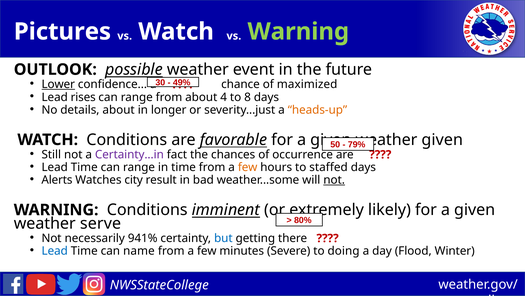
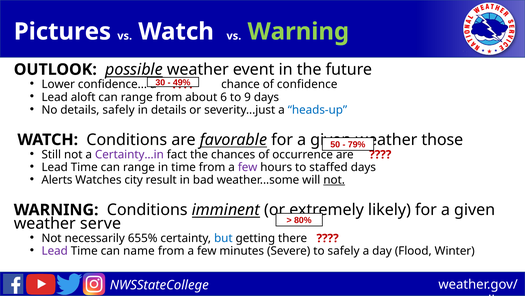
Lower underline: present -> none (58, 84)
of maximized: maximized -> confidence (307, 84)
rises: rises -> aloft (83, 97)
4: 4 -> 6 (224, 97)
8: 8 -> 9 (248, 97)
details about: about -> safely (119, 110)
in longer: longer -> details (169, 110)
heads-up colour: orange -> blue (317, 110)
given: given -> those (442, 139)
few colour: orange -> purple (248, 167)
941%: 941% -> 655% (143, 238)
Lead colour: blue -> purple (55, 250)
to doing: doing -> safely (344, 250)
